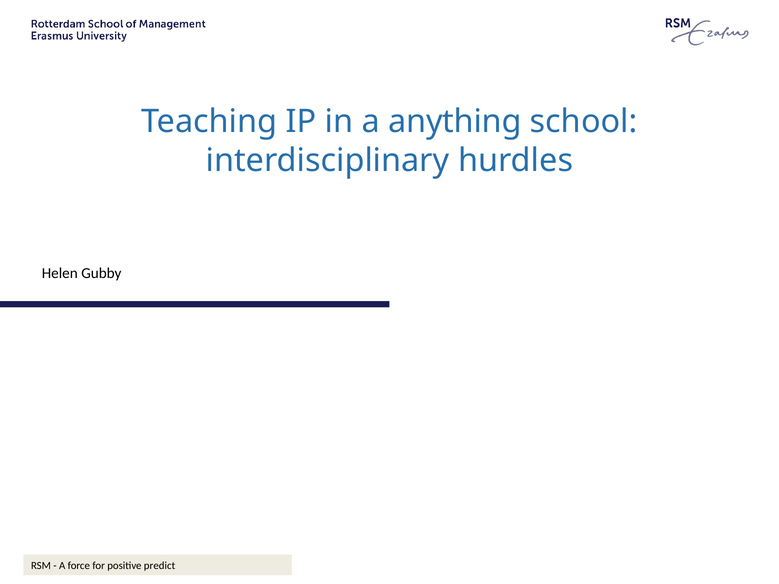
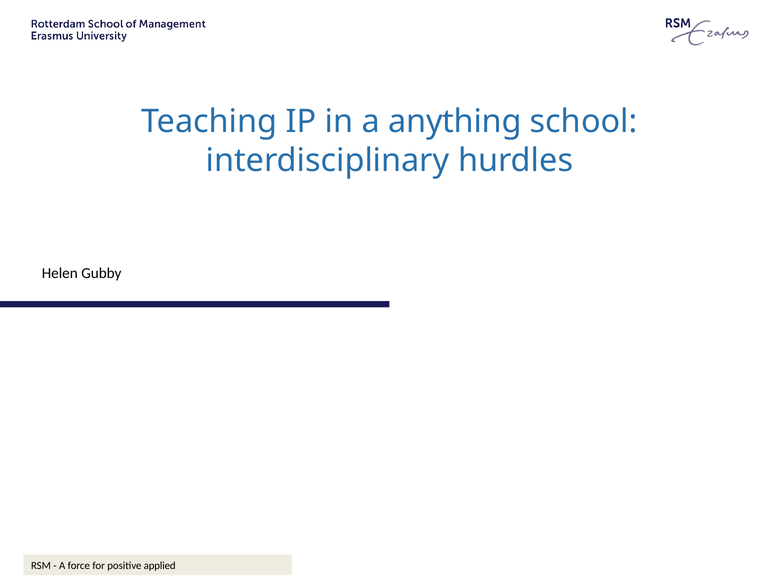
predict: predict -> applied (160, 566)
